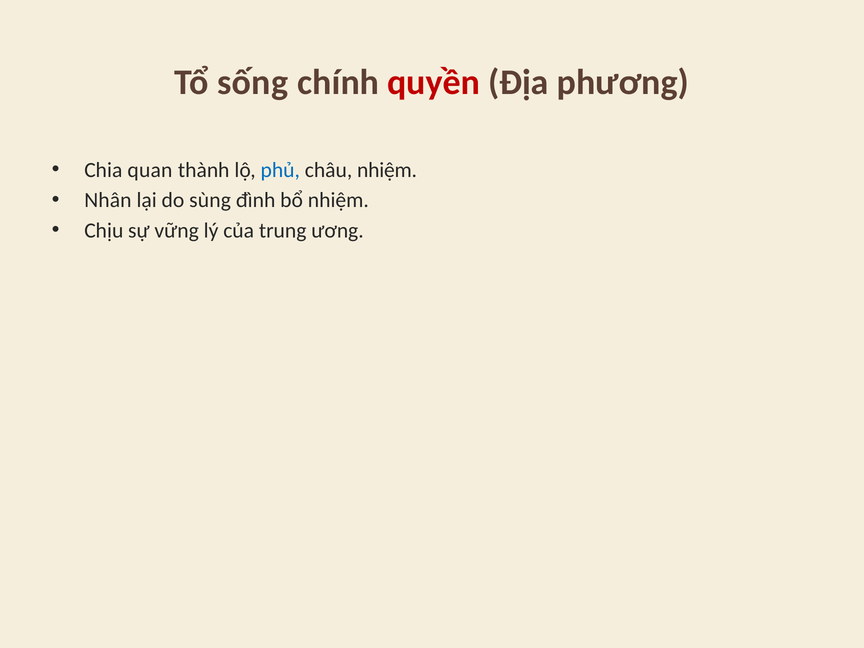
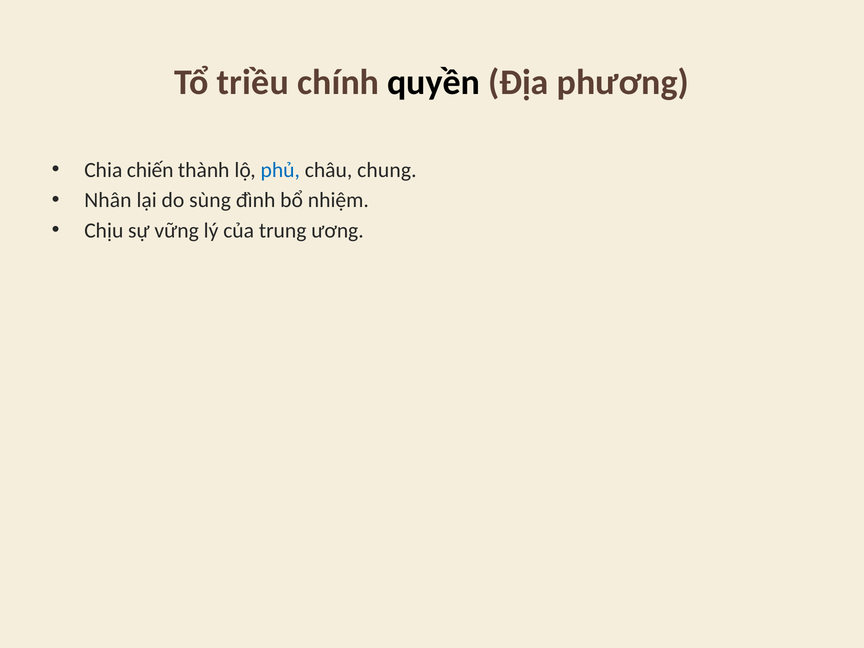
sống: sống -> triều (253, 82)
quyền colour: red -> black (434, 82)
quan: quan -> chiến (150, 170)
châu nhiệm: nhiệm -> chung (387, 170)
